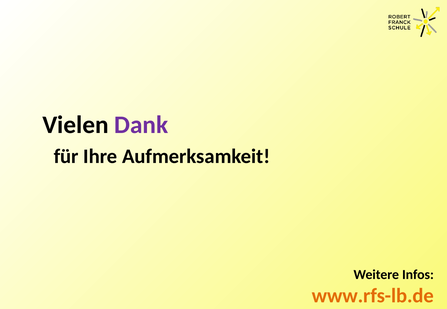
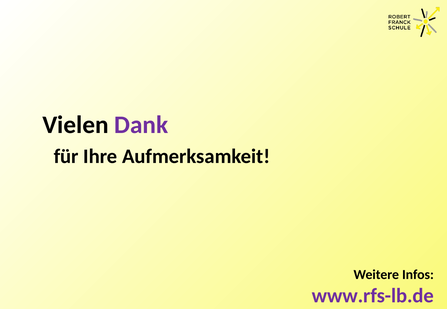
www.rfs-lb.de colour: orange -> purple (373, 296)
